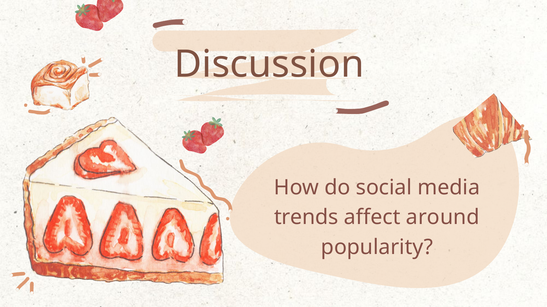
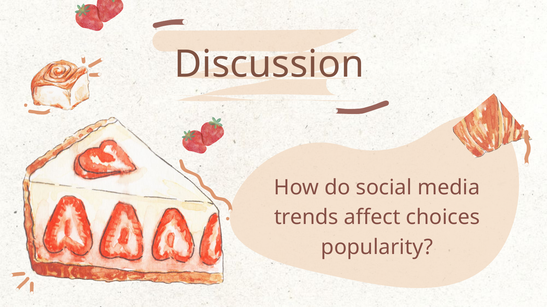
around: around -> choices (443, 218)
